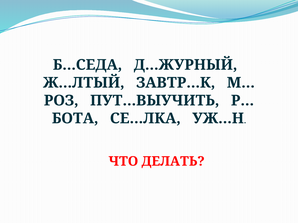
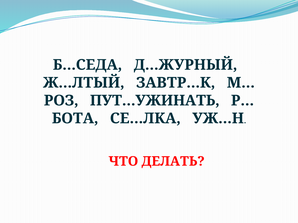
ПУТ…ВЫУЧИТЬ: ПУТ…ВЫУЧИТЬ -> ПУТ…УЖИНАТЬ (155, 101)
